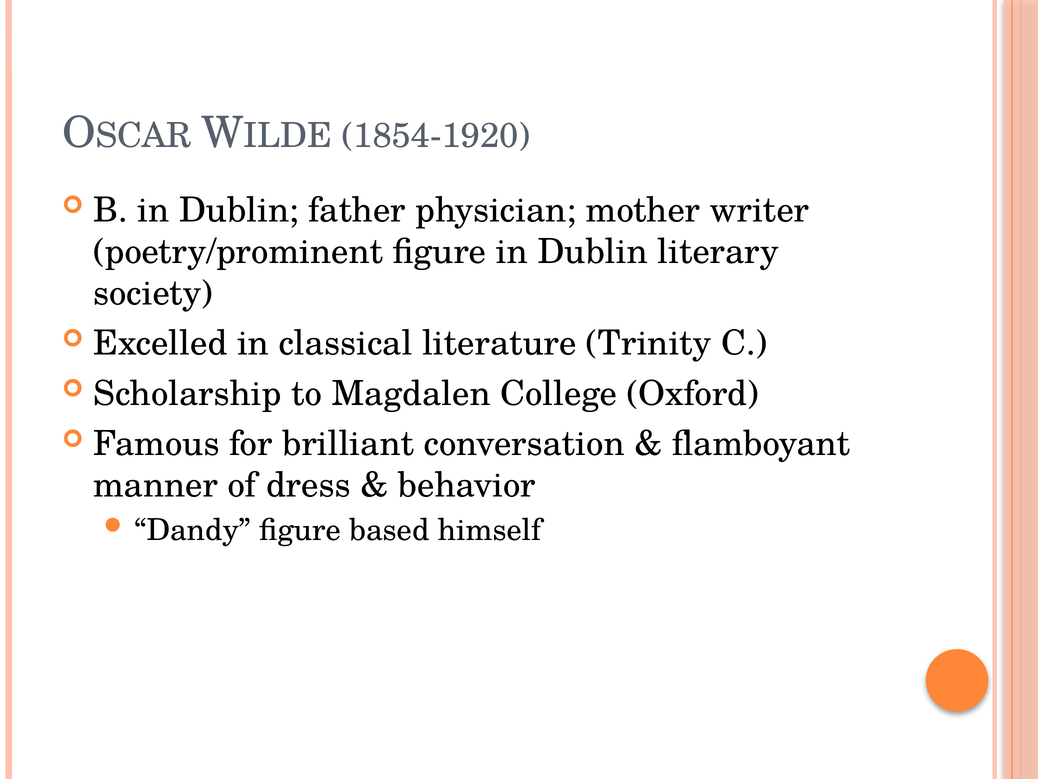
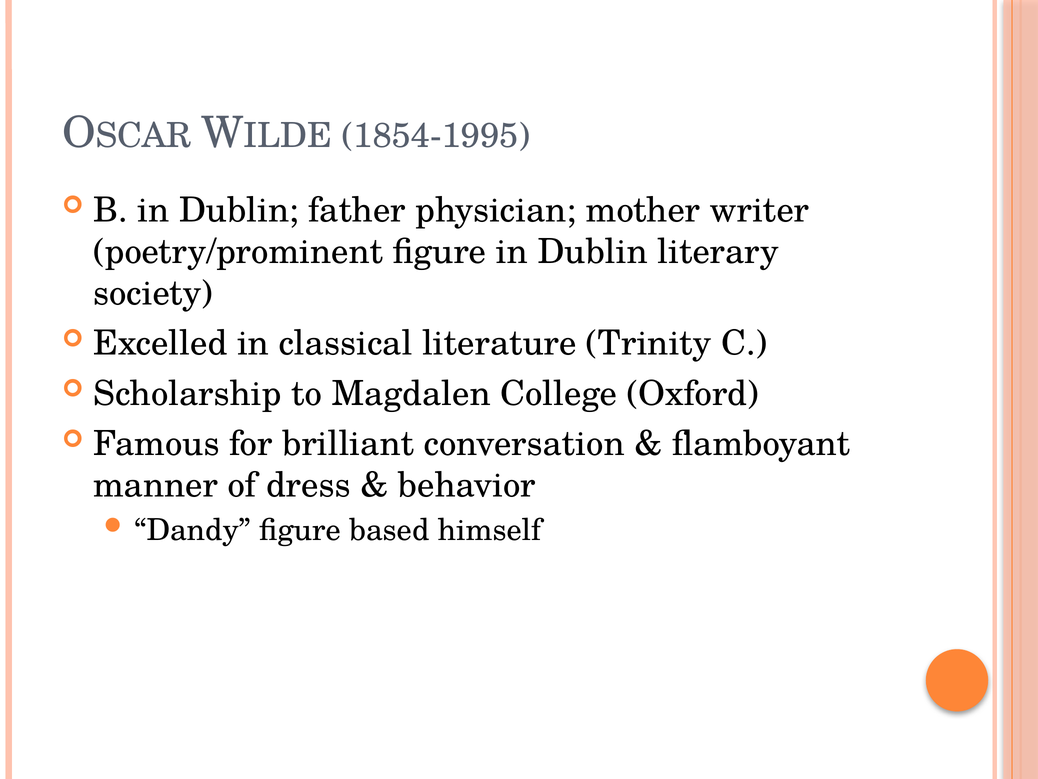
1854-1920: 1854-1920 -> 1854-1995 (436, 136)
